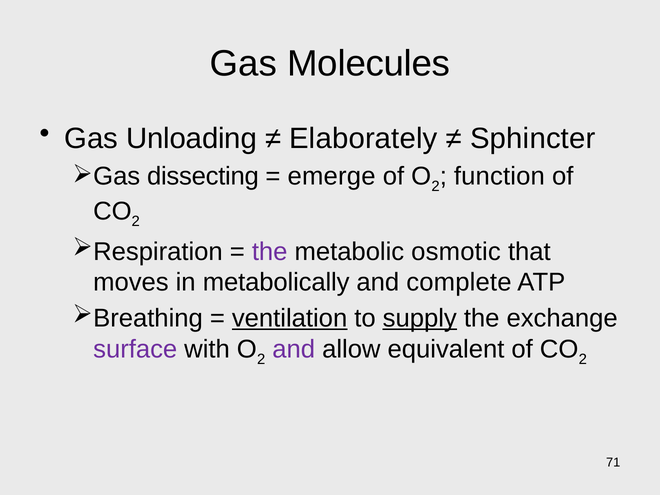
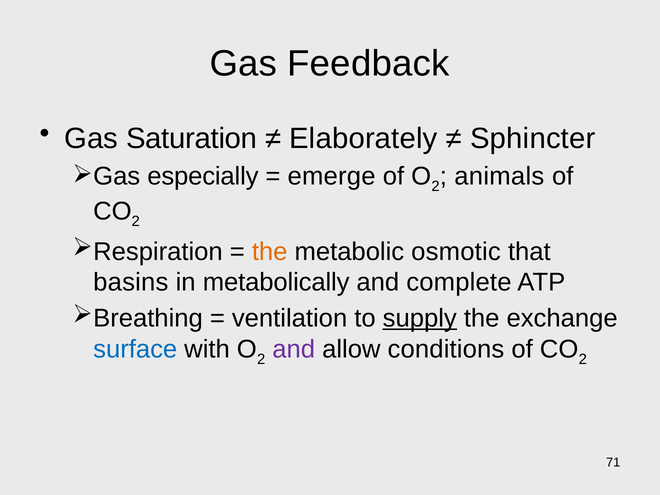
Molecules: Molecules -> Feedback (368, 64)
Unloading: Unloading -> Saturation (192, 138)
dissecting: dissecting -> especially (203, 176)
function: function -> animals (499, 176)
the colour: purple -> orange (270, 252)
moves: moves -> basins (131, 282)
ventilation underline: present -> none (290, 318)
surface colour: purple -> blue (135, 349)
equivalent: equivalent -> conditions (446, 349)
